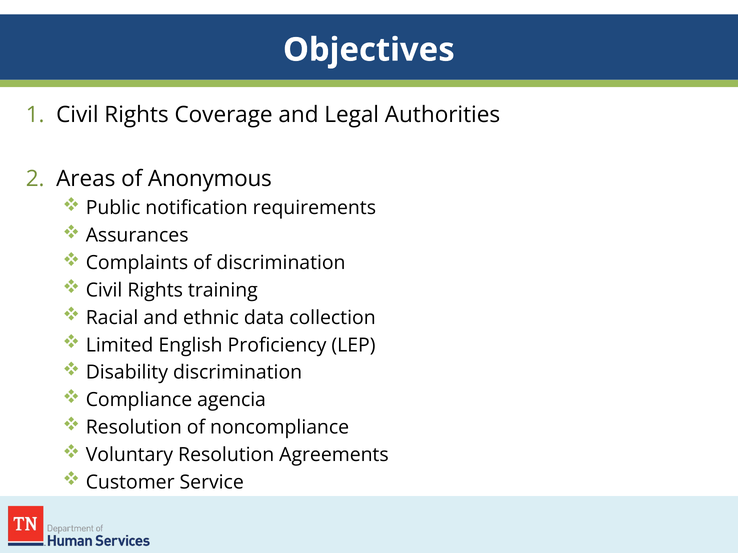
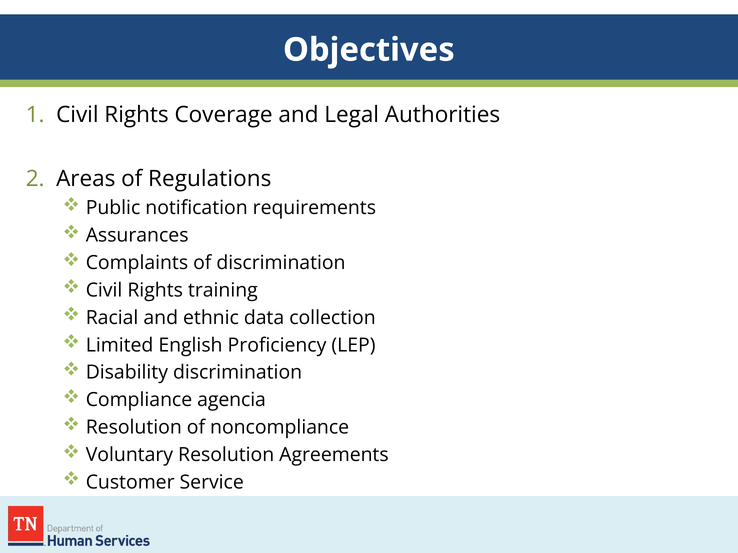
Anonymous: Anonymous -> Regulations (210, 179)
